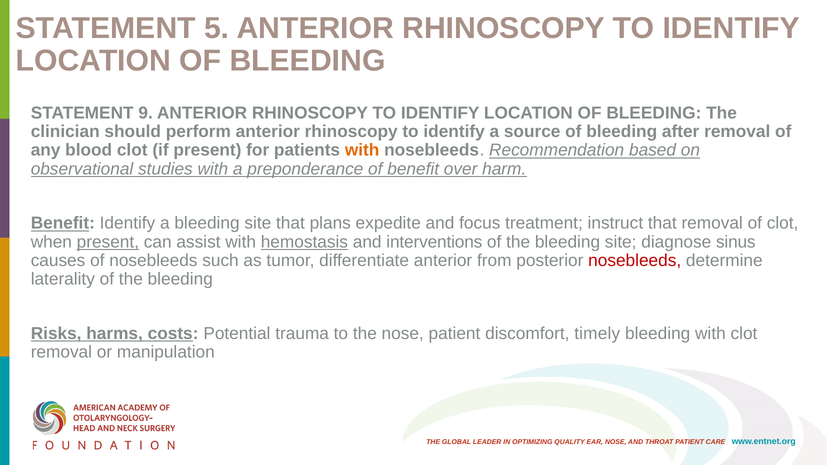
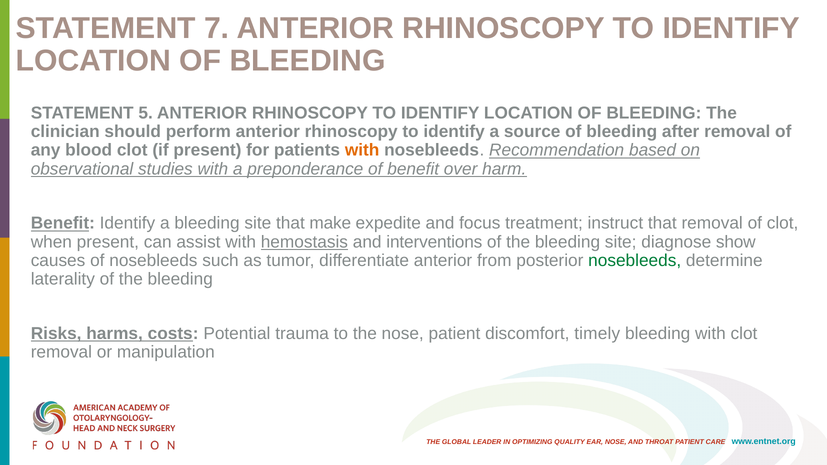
5: 5 -> 7 (217, 28)
9: 9 -> 5 (146, 113)
plans: plans -> make (330, 223)
present underline: present -> none (108, 242)
sinus: sinus -> show (736, 242)
nosebleeds colour: red -> green (635, 261)
